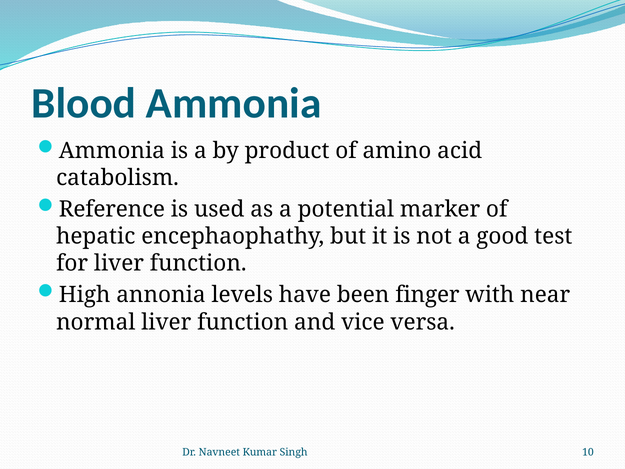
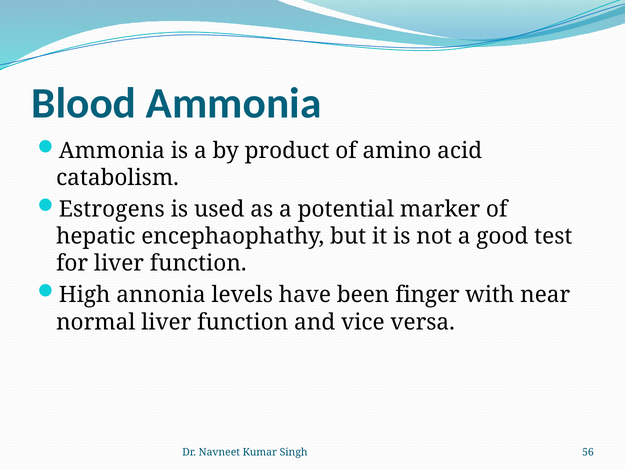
Reference: Reference -> Estrogens (112, 209)
10: 10 -> 56 (588, 452)
